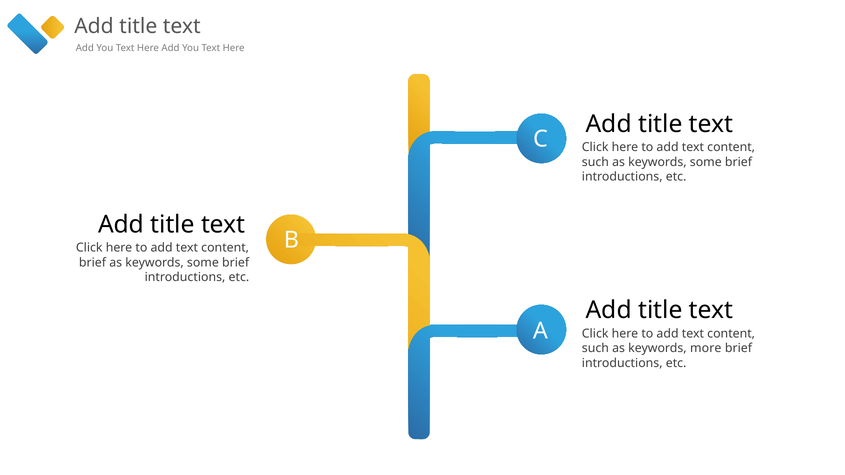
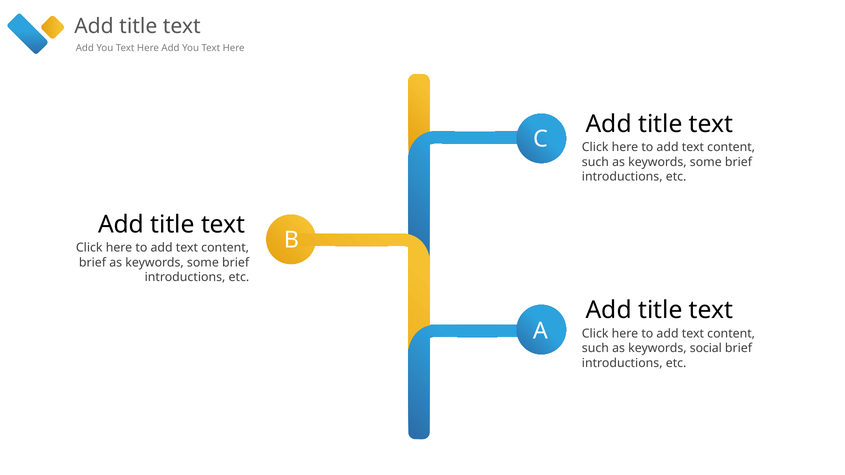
more: more -> social (706, 349)
